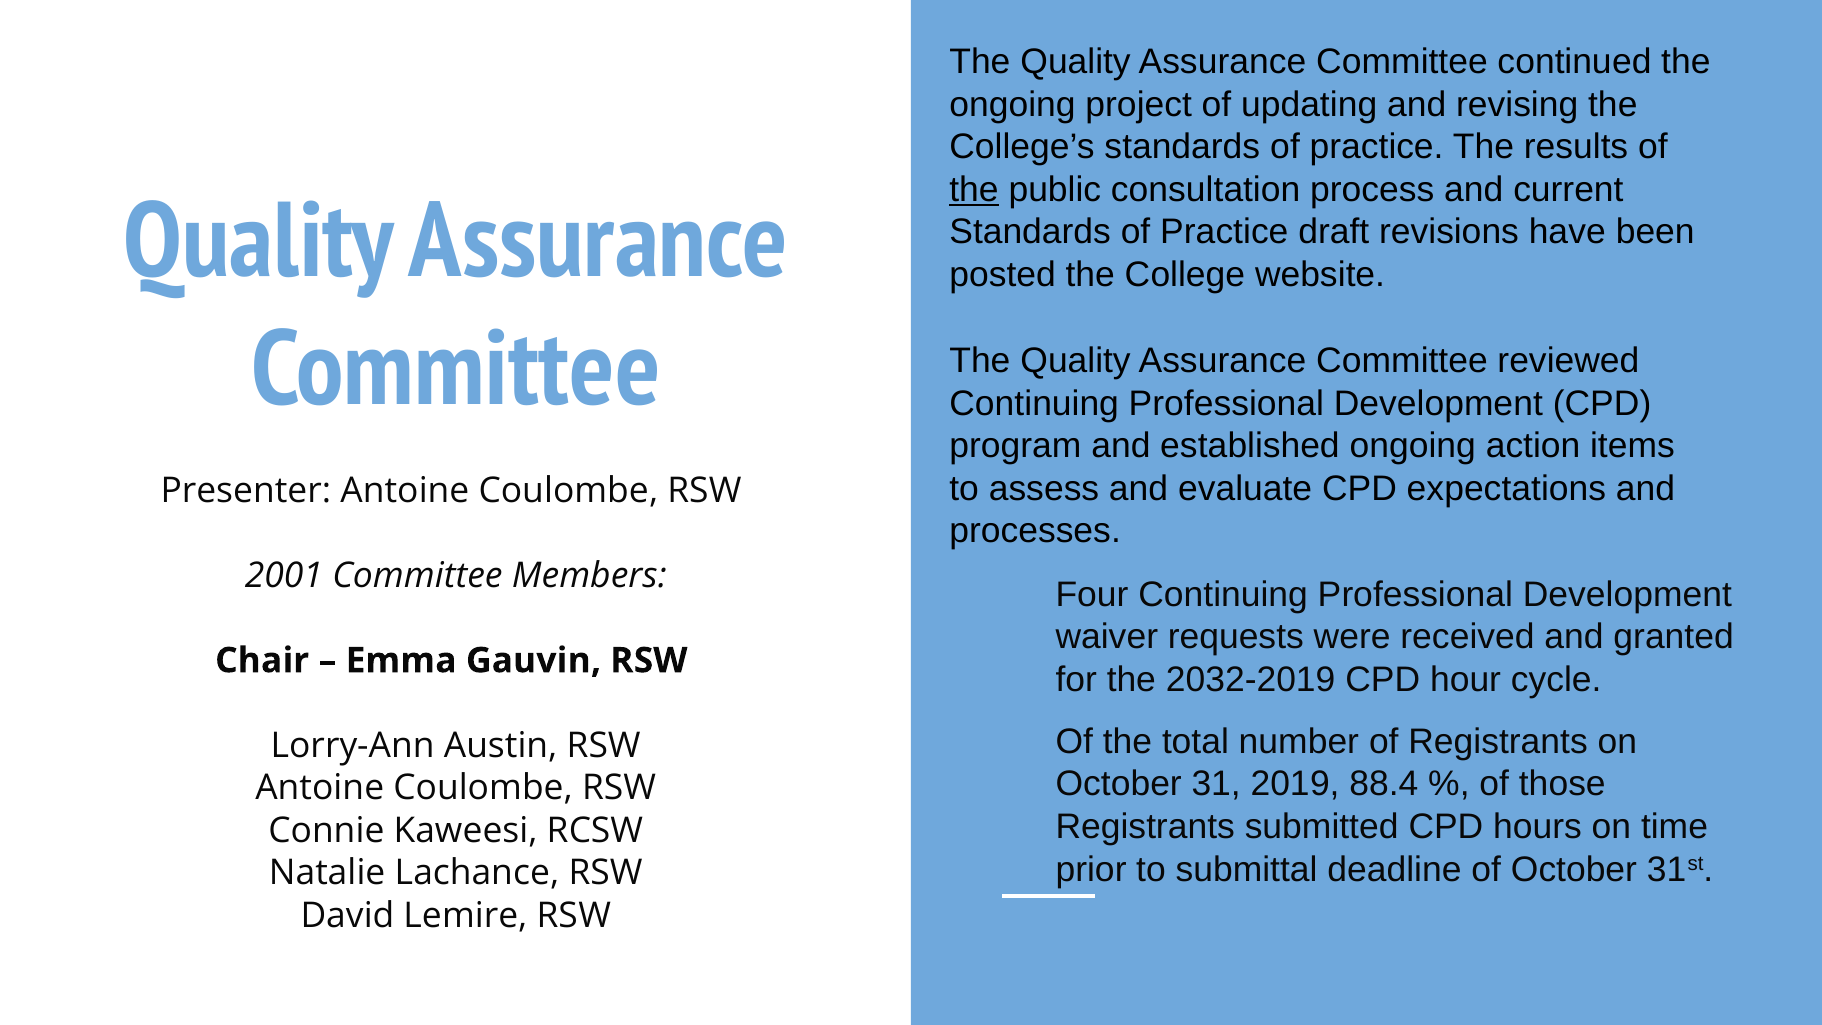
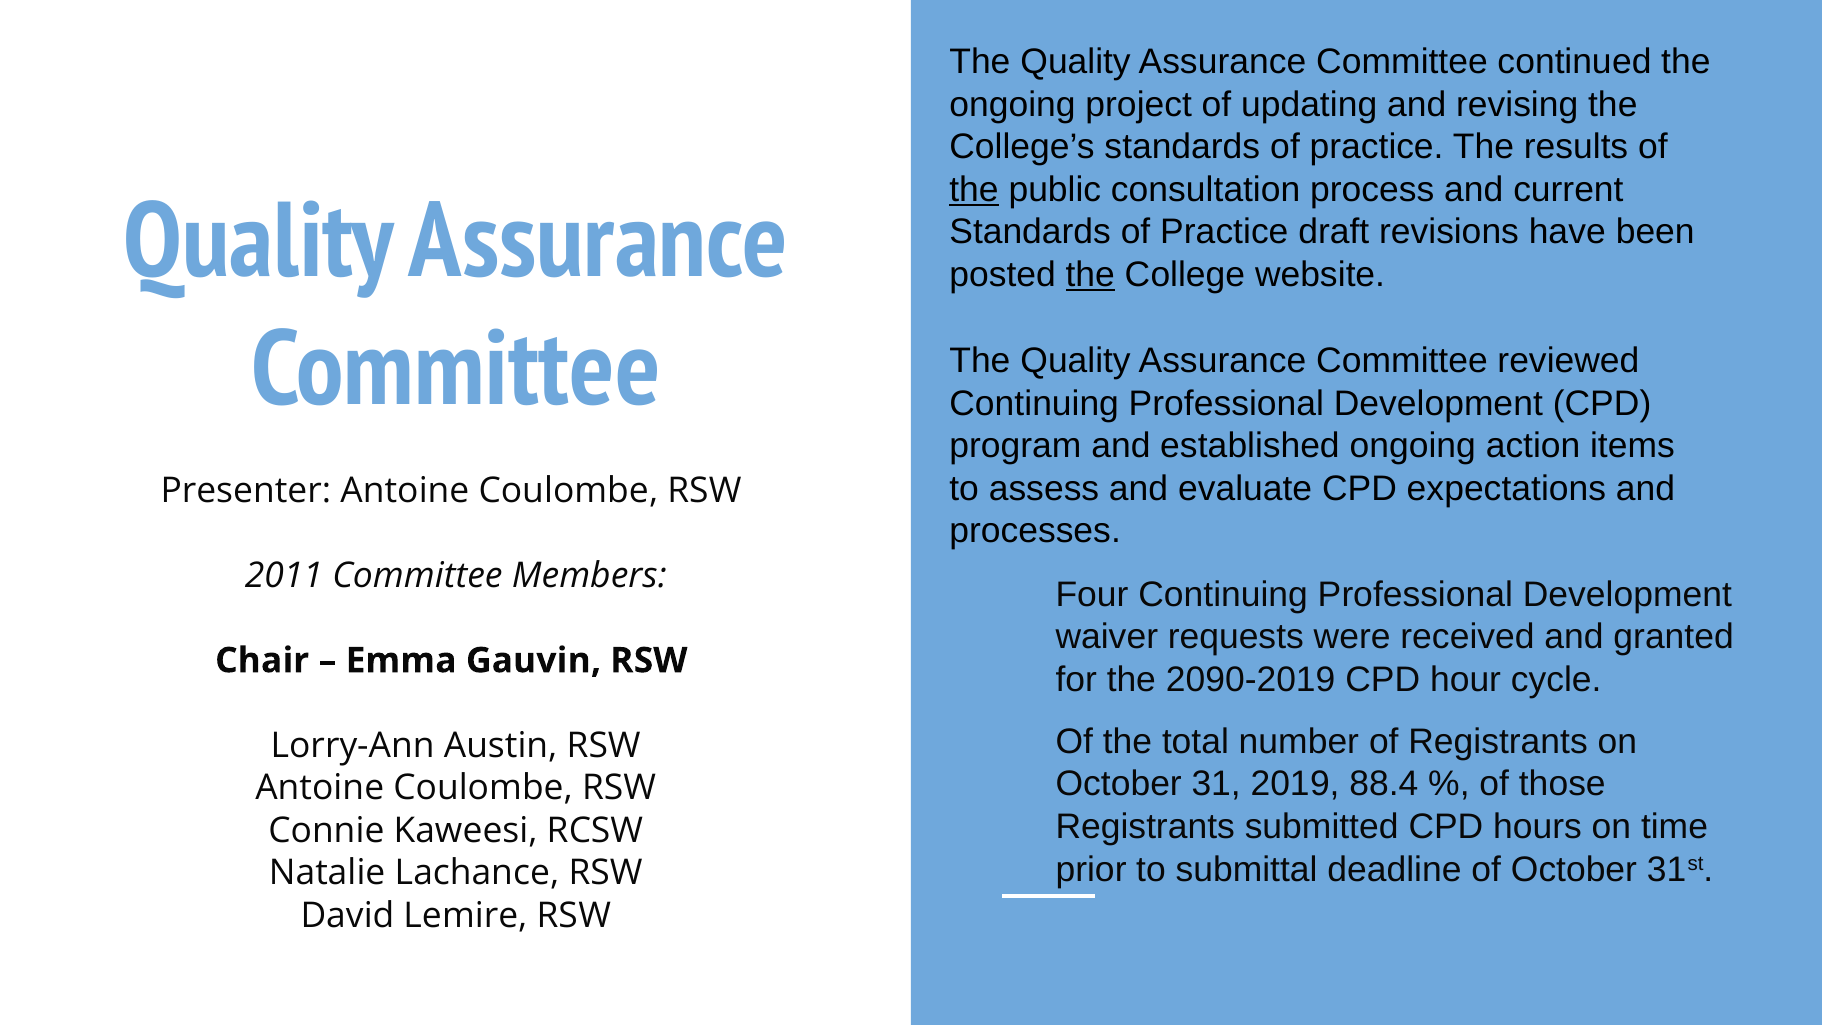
the underline: none -> present (1090, 275)
2001: 2001 -> 2011 (284, 575)
2032-2019: 2032-2019 -> 2090-2019 (1251, 680)
